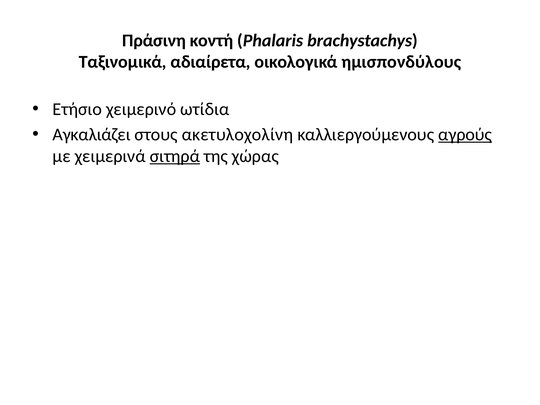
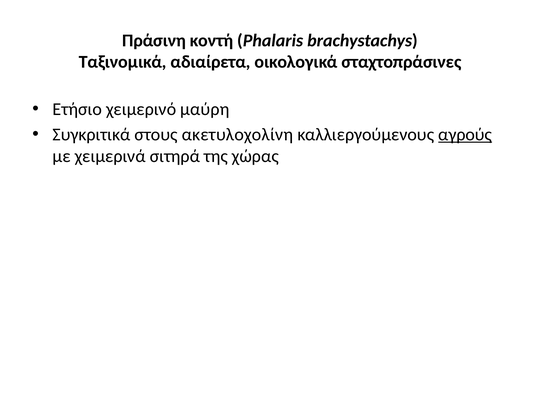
ημισπονδύλους: ημισπονδύλους -> σταχτοπράσινες (401, 62)
ωτίδια: ωτίδια -> μαύρη (205, 109)
Αγκαλιάζει: Αγκαλιάζει -> Συγκριτικά (92, 134)
σιτηρά underline: present -> none (175, 156)
